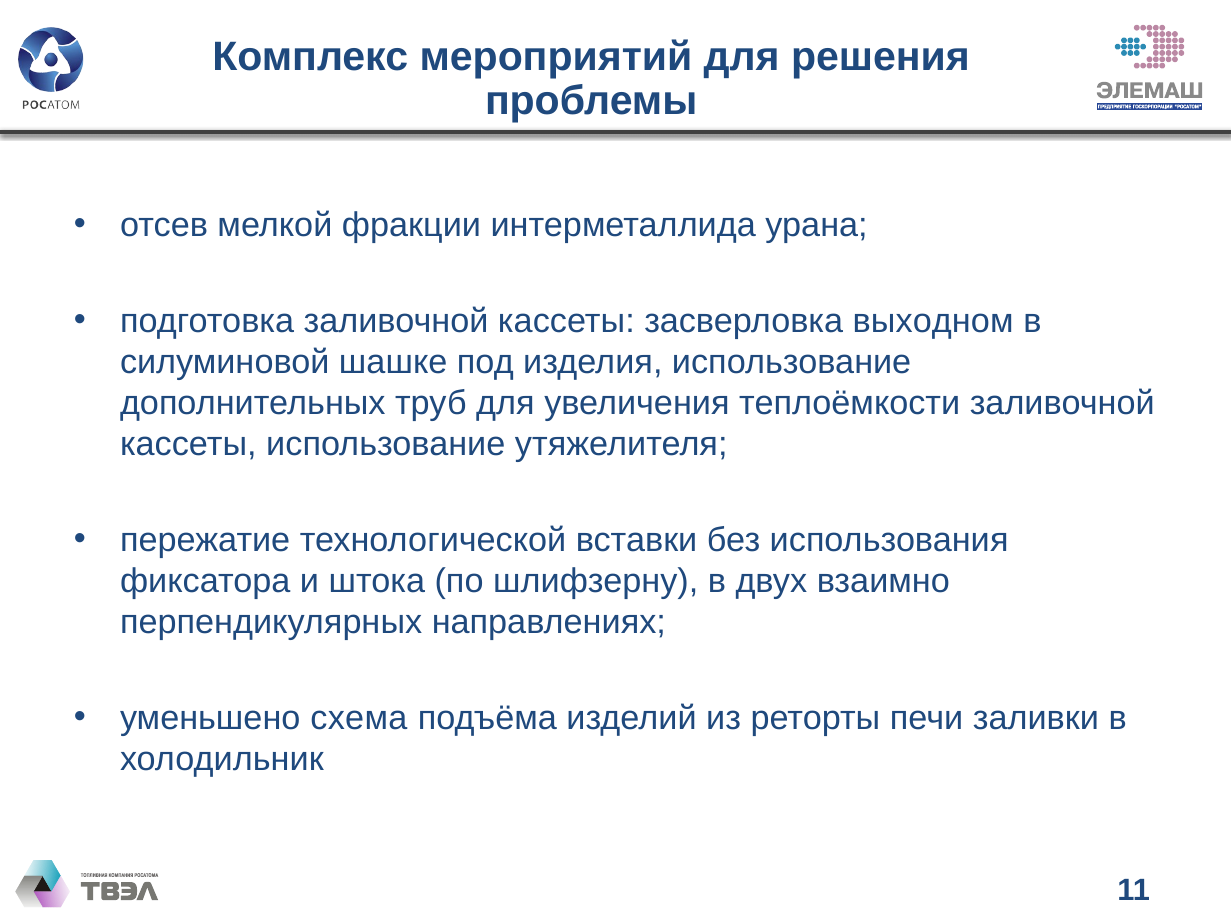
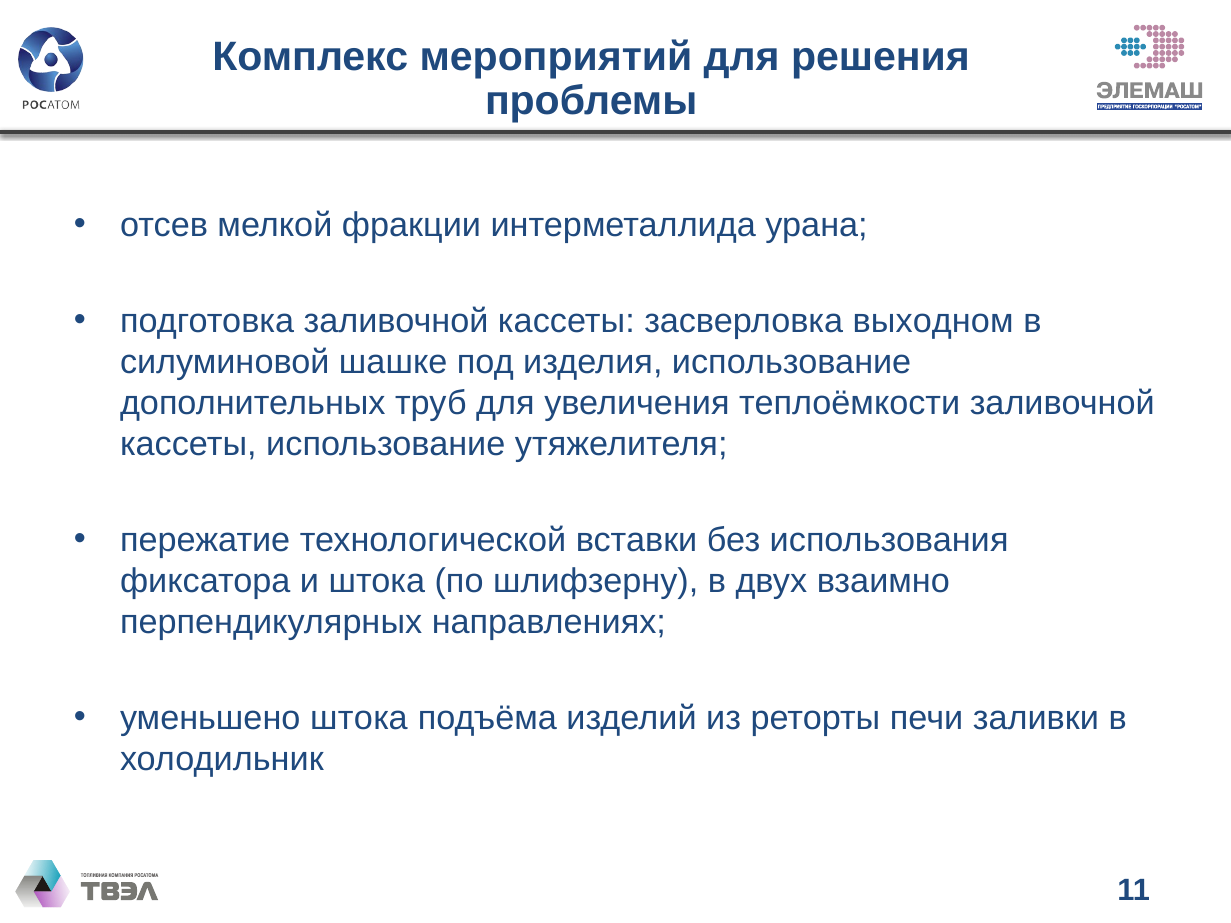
уменьшено схема: схема -> штока (359, 718)
